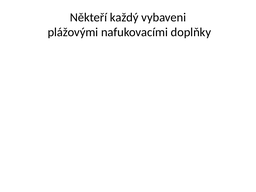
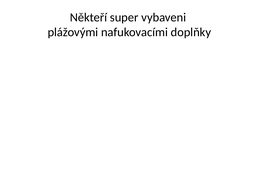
každý: každý -> super (124, 17)
